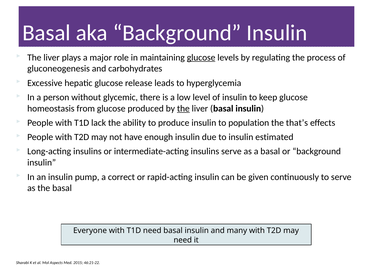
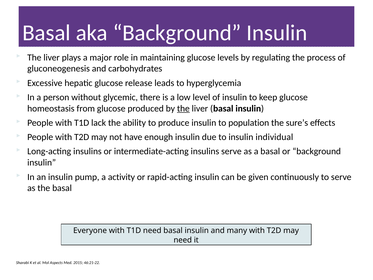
glucose underline: present -> none (201, 57)
that’s: that’s -> sure’s (297, 123)
estimated: estimated -> individual (274, 137)
correct: correct -> activity (121, 177)
